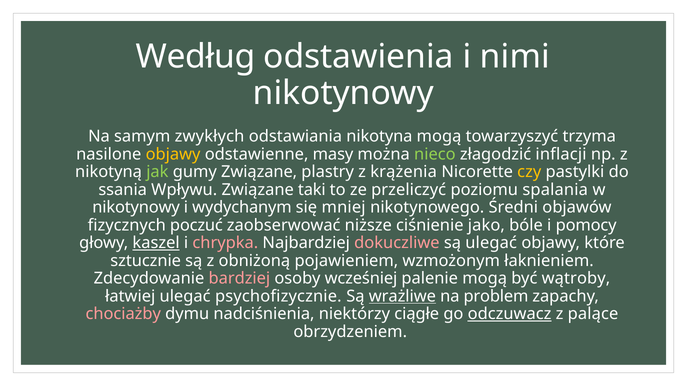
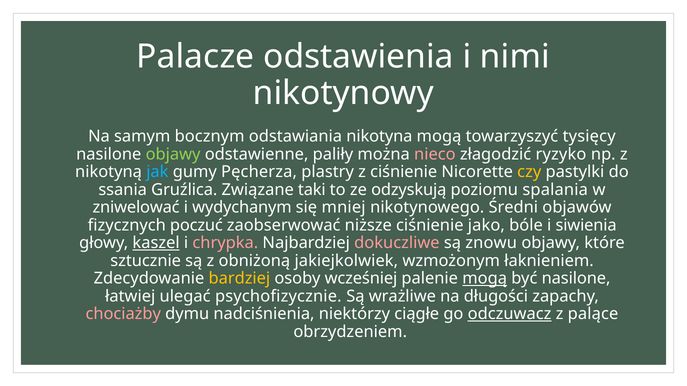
Według: Według -> Palacze (195, 57)
zwykłych: zwykłych -> bocznym (210, 137)
trzyma: trzyma -> tysięcy (589, 137)
objawy colour: yellow -> light green (173, 154)
masy: masy -> paliły (333, 154)
nieco colour: light green -> pink (435, 154)
inflacji: inflacji -> ryzyko (561, 154)
jak colour: light green -> light blue (157, 172)
gumy Związane: Związane -> Pęcherza (259, 172)
z krążenia: krążenia -> ciśnienie (404, 172)
Wpływu: Wpływu -> Gruźlica (184, 190)
przeliczyć: przeliczyć -> odzyskują (409, 190)
nikotynowy: nikotynowy -> zniwelować (136, 208)
pomocy: pomocy -> siwienia (586, 225)
są ulegać: ulegać -> znowu (491, 243)
pojawieniem: pojawieniem -> jakiejkolwiek (346, 261)
bardziej colour: pink -> yellow (239, 279)
mogą underline: none -> present (485, 279)
być wątroby: wątroby -> nasilone (576, 279)
wrażliwe underline: present -> none (402, 297)
problem: problem -> długości (496, 297)
